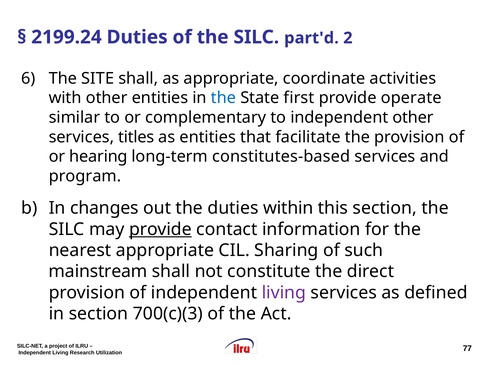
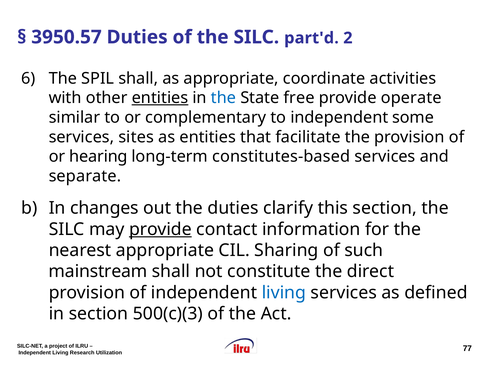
2199.24: 2199.24 -> 3950.57 (66, 37)
SITE: SITE -> SPIL (98, 79)
entities underline: none -> present (160, 98)
first: first -> free (299, 98)
independent other: other -> some (413, 118)
titles: titles -> sites (136, 137)
program: program -> separate (85, 176)
within: within -> clarify (288, 209)
living colour: purple -> blue (284, 293)
700(c)(3: 700(c)(3 -> 500(c)(3 (168, 314)
